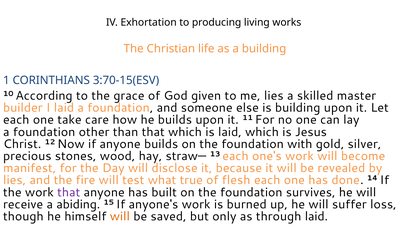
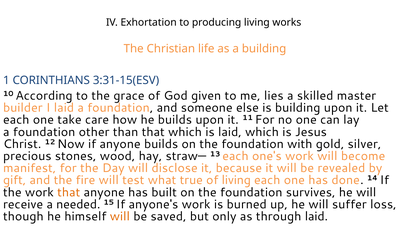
3:70-15(ESV: 3:70-15(ESV -> 3:31-15(ESV (126, 80)
lies: lies -> gift (15, 180)
of flesh: flesh -> living (236, 180)
that colour: purple -> orange (69, 192)
abiding: abiding -> needed (78, 204)
